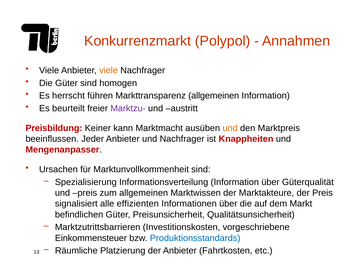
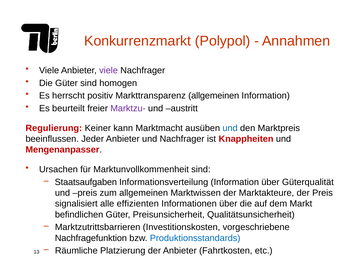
viele colour: orange -> purple (109, 71)
führen: führen -> positiv (100, 96)
Preisbildung: Preisbildung -> Regulierung (54, 128)
und colour: orange -> blue (230, 128)
Spezialisierung: Spezialisierung -> Staatsaufgaben (86, 182)
Einkommensteuer: Einkommensteuer -> Nachfragefunktion (91, 238)
